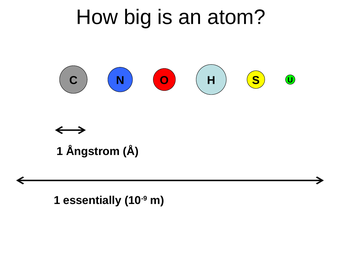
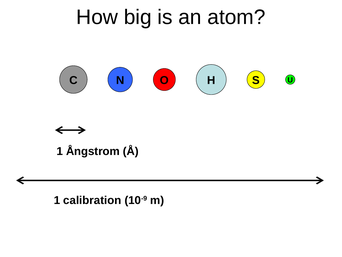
essentially: essentially -> calibration (92, 200)
